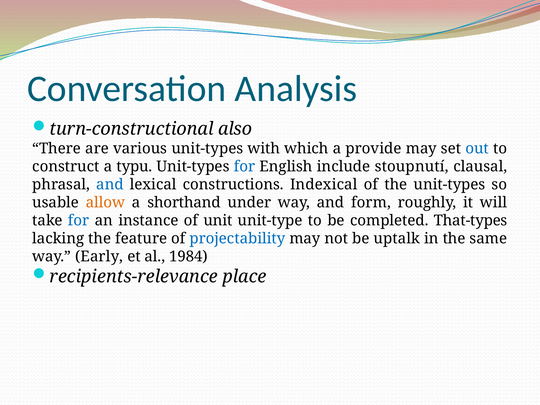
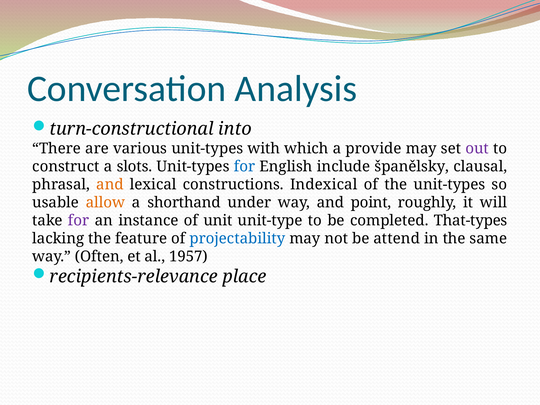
also: also -> into (235, 129)
out colour: blue -> purple (477, 149)
typu: typu -> slots (134, 167)
stoupnutí: stoupnutí -> španělsky (412, 167)
and colour: blue -> orange (110, 185)
form: form -> point (371, 203)
for colour: blue -> purple (79, 221)
uptalk: uptalk -> attend (397, 239)
Early: Early -> Often (99, 257)
1984: 1984 -> 1957 (188, 257)
